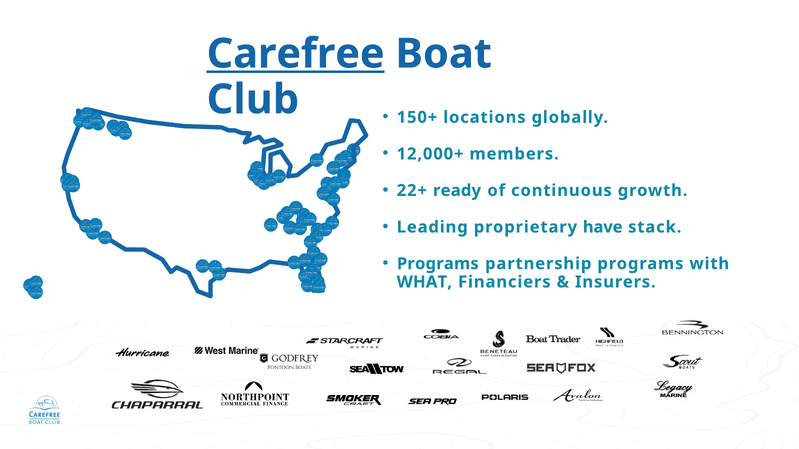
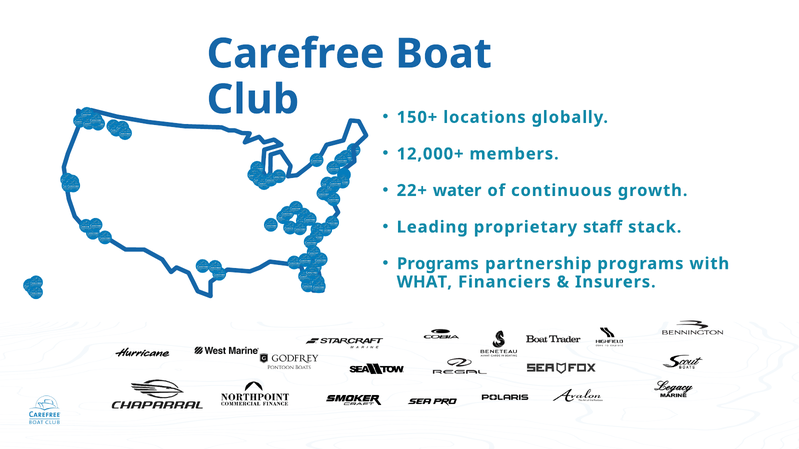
Carefree underline: present -> none (296, 54)
ready: ready -> water (457, 191)
have: have -> staff (603, 227)
